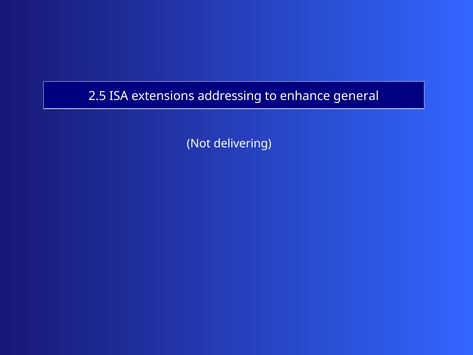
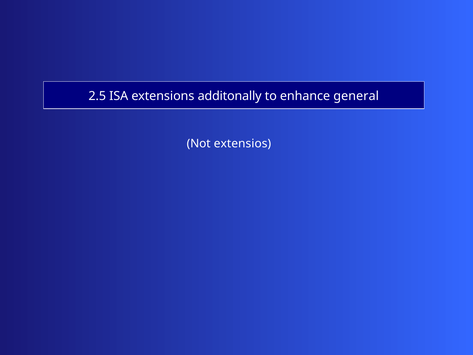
addressing: addressing -> additonally (230, 96)
delivering: delivering -> extensios (242, 143)
